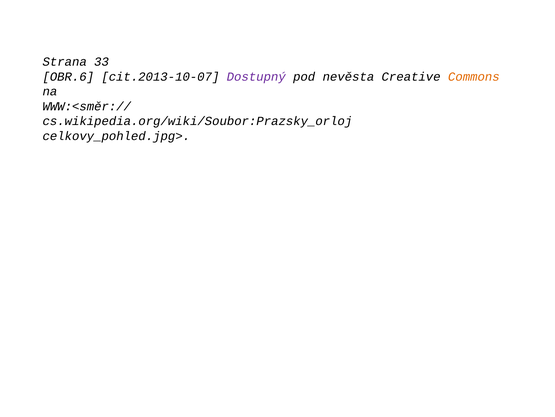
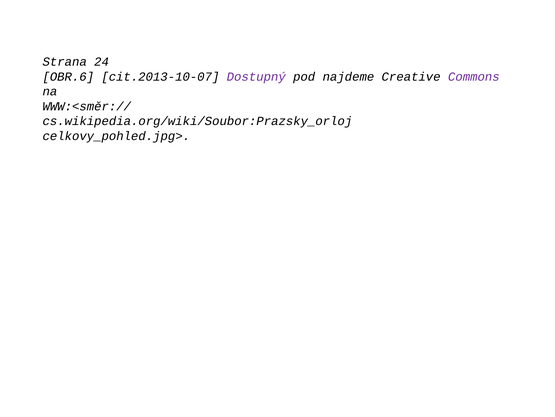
33: 33 -> 24 (102, 62)
nevěsta: nevěsta -> najdeme (348, 77)
Commons colour: orange -> purple (474, 77)
